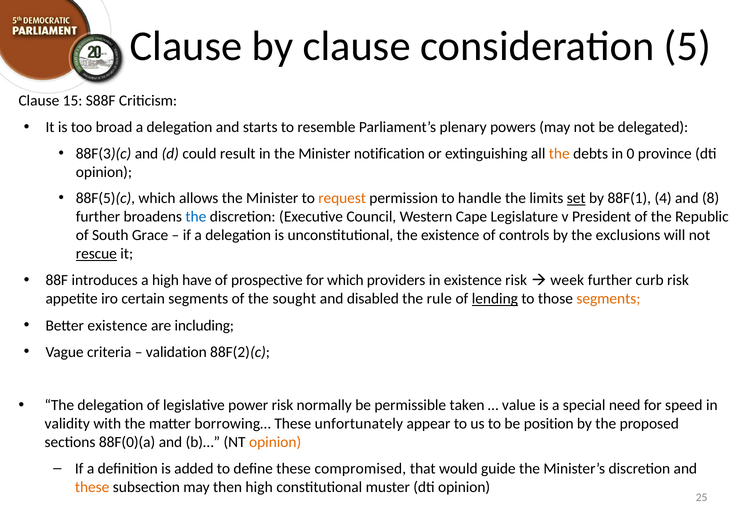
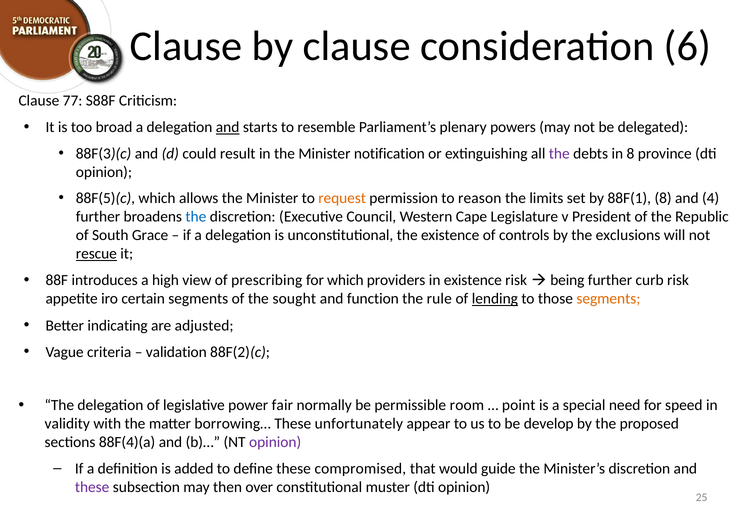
5: 5 -> 6 (687, 46)
15: 15 -> 77 (73, 101)
and underline: none -> present (228, 127)
the colour: orange -> purple (559, 153)
in 0: 0 -> 8 (630, 153)
handle: handle -> reason (480, 198)
set underline: present -> none (576, 198)
88F(1 4: 4 -> 8 (663, 198)
8: 8 -> 4 (711, 198)
have: have -> view (197, 280)
prospective: prospective -> prescribing (267, 280)
week: week -> being (567, 280)
disabled: disabled -> function (373, 299)
Better existence: existence -> indicating (118, 325)
including: including -> adjusted (204, 325)
power risk: risk -> fair (282, 405)
taken: taken -> room (467, 405)
value: value -> point (519, 405)
position: position -> develop (549, 424)
88F(0)(a: 88F(0)(a -> 88F(4)(a (127, 442)
opinion colour: orange -> purple (275, 442)
these colour: orange -> purple (92, 487)
then high: high -> over (259, 487)
